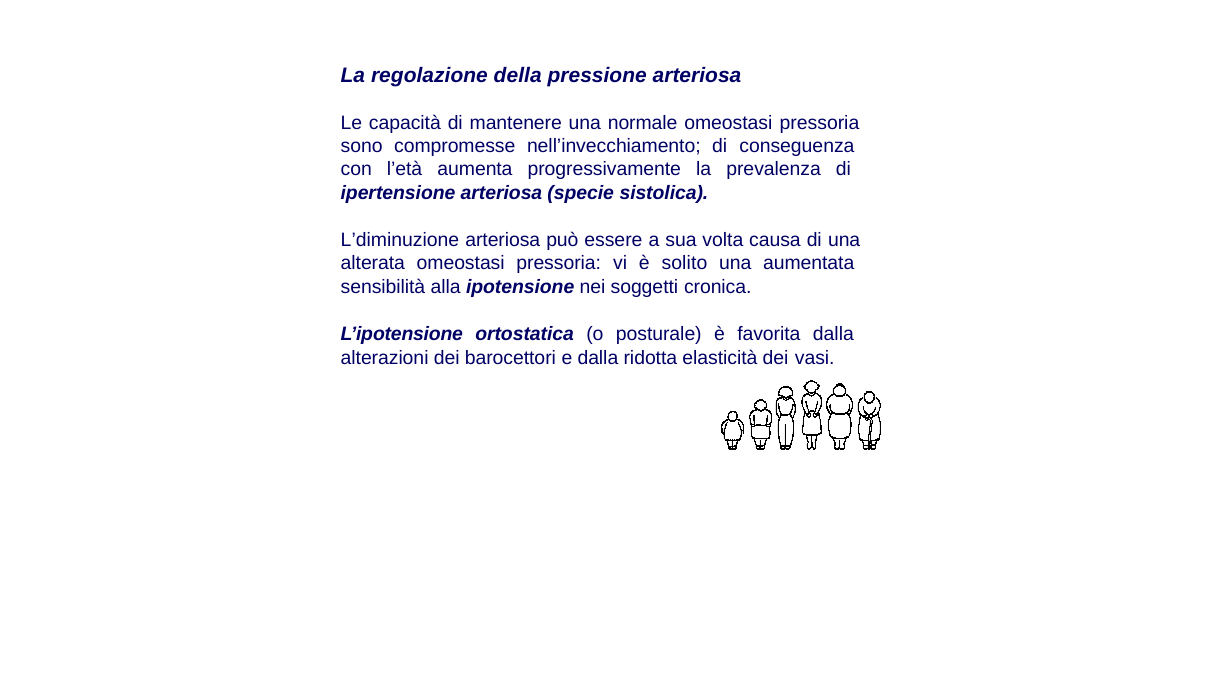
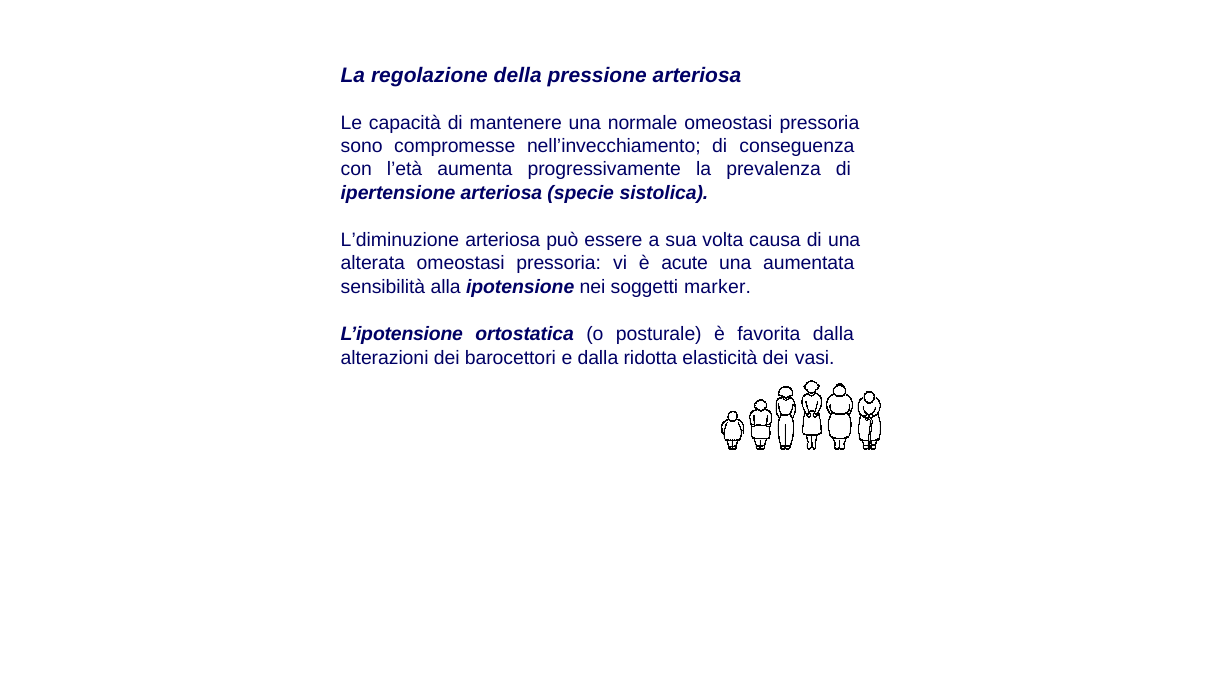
solito: solito -> acute (685, 264)
cronica: cronica -> marker (718, 287)
